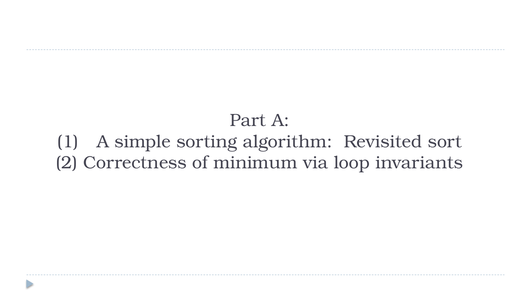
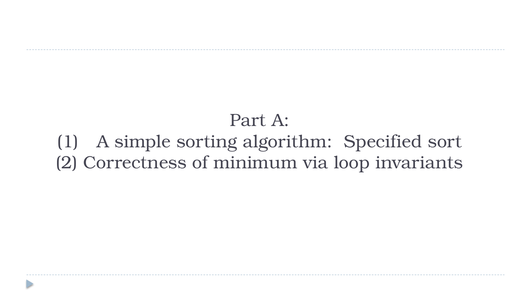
Revisited: Revisited -> Specified (383, 142)
